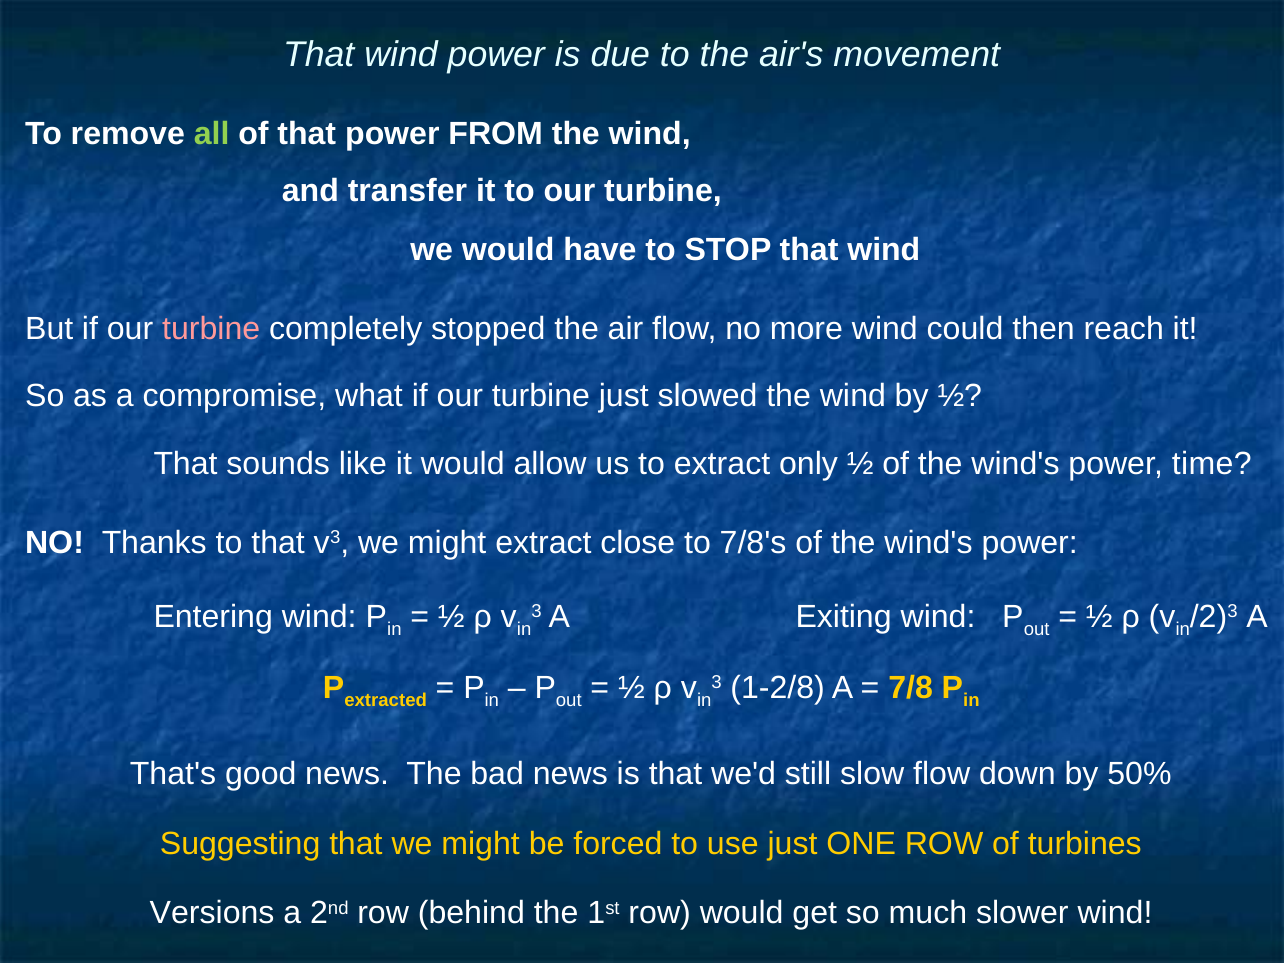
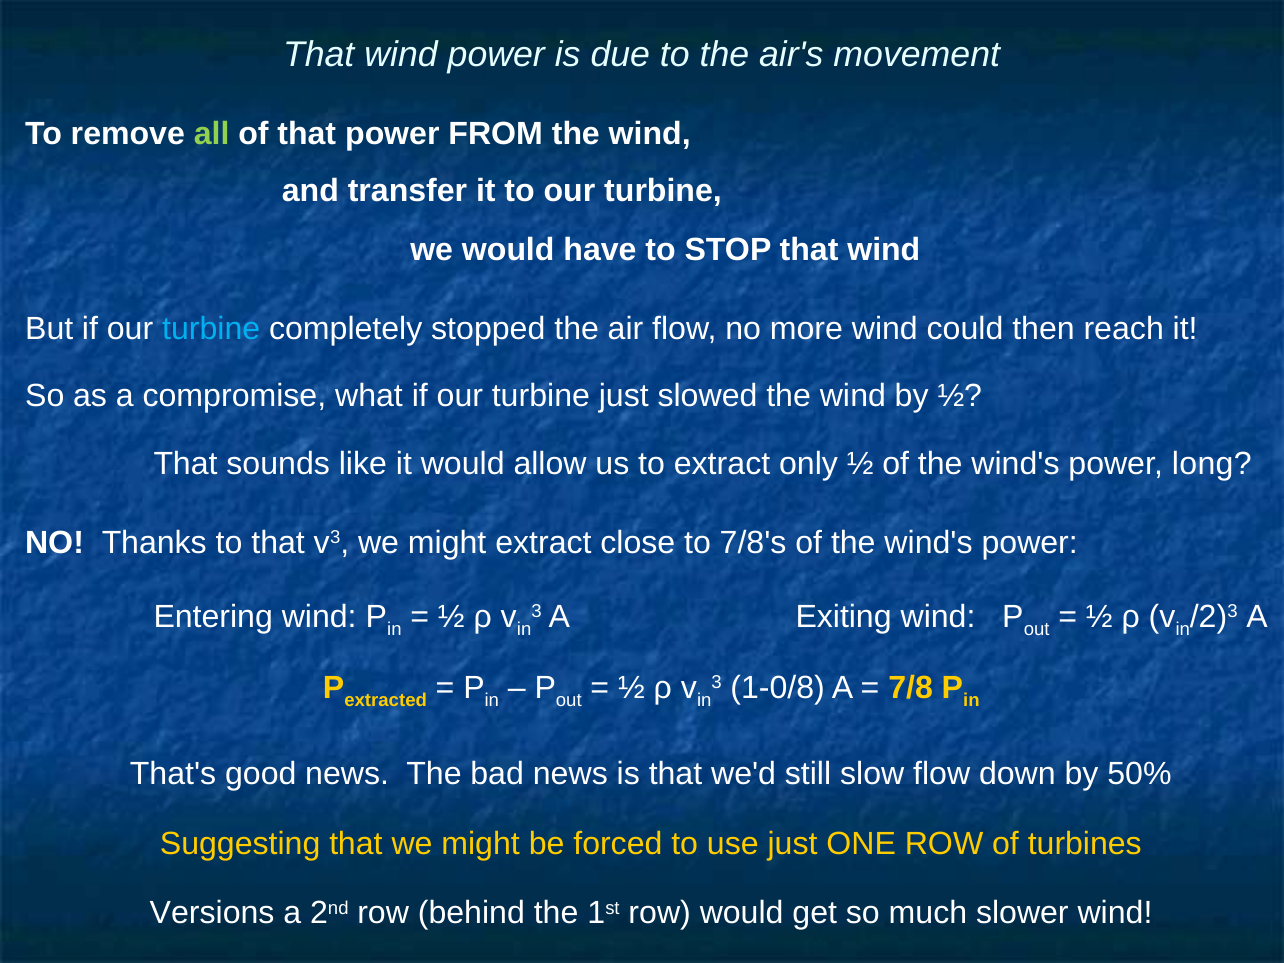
turbine colour: pink -> light blue (211, 329)
time: time -> long (1212, 464)
1-2/8: 1-2/8 -> 1-0/8 (778, 688)
